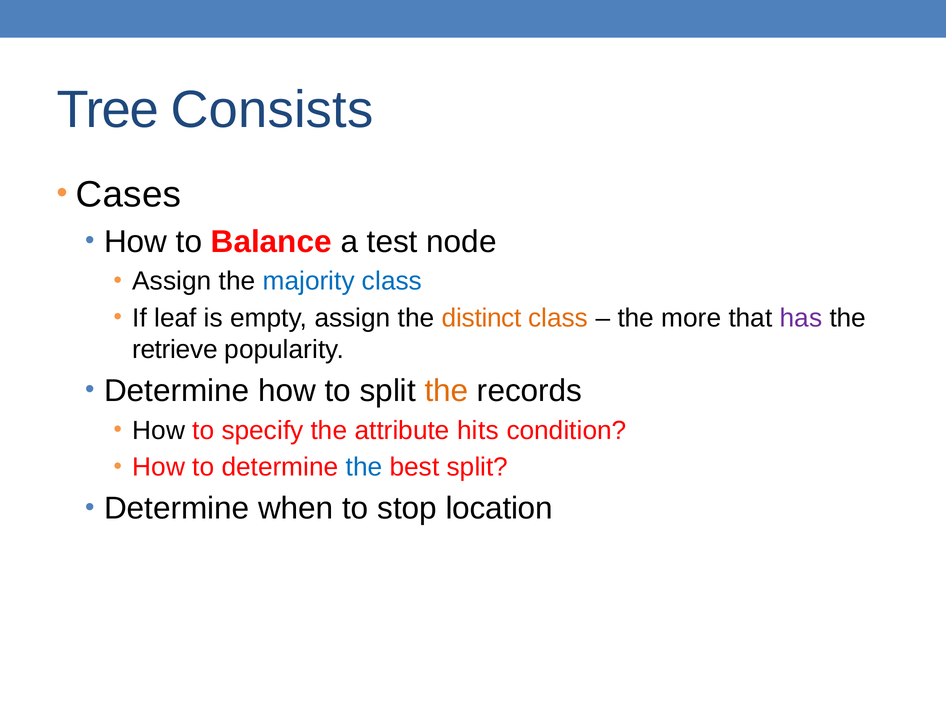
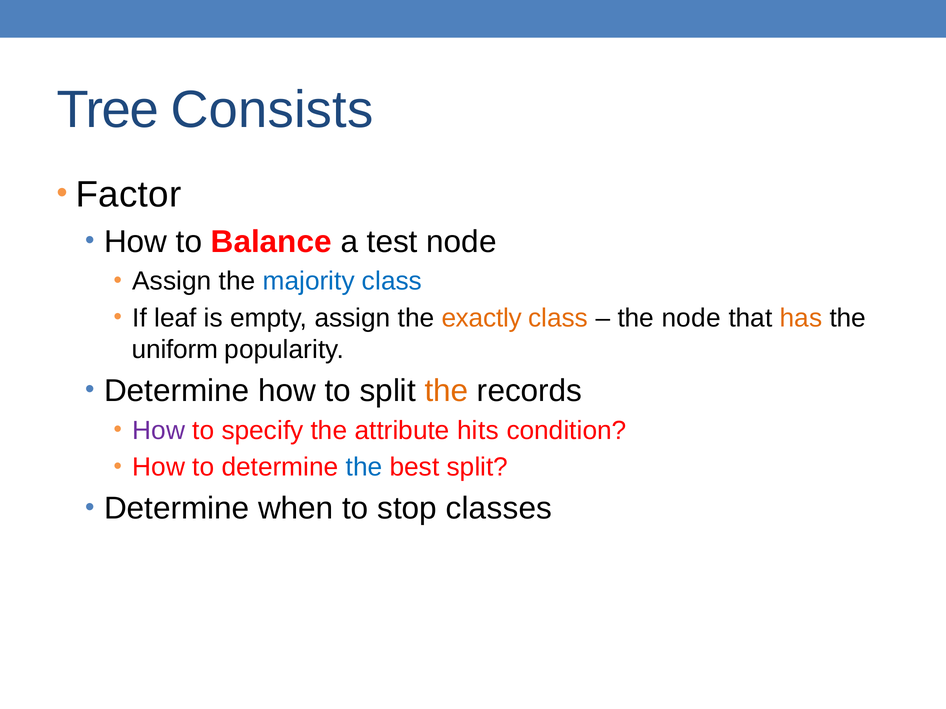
Cases: Cases -> Factor (129, 195)
distinct: distinct -> exactly (482, 318)
the more: more -> node (691, 318)
has colour: purple -> orange (801, 318)
retrieve: retrieve -> uniform (175, 350)
How colour: black -> purple (159, 431)
location: location -> classes (499, 509)
